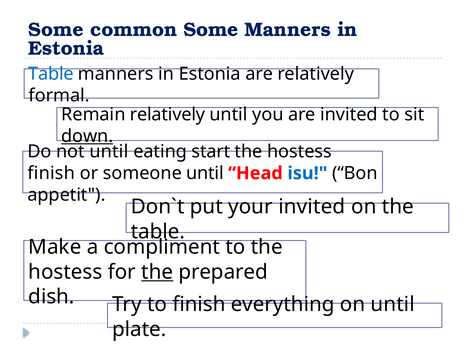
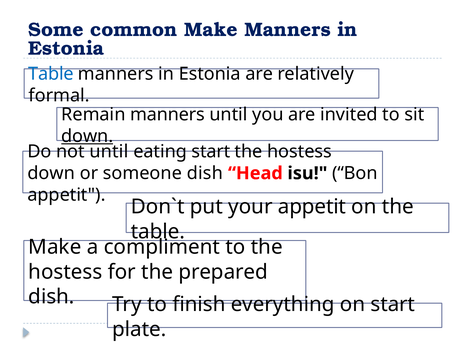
common Some: Some -> Make (211, 30)
Remain relatively: relatively -> manners (168, 114)
finish: finish -> down (51, 173)
someone until: until -> dish (205, 173)
isu colour: blue -> black (307, 173)
your invited: invited -> appetit (312, 207)
the underline: present -> none (157, 272)
on until: until -> start (393, 304)
